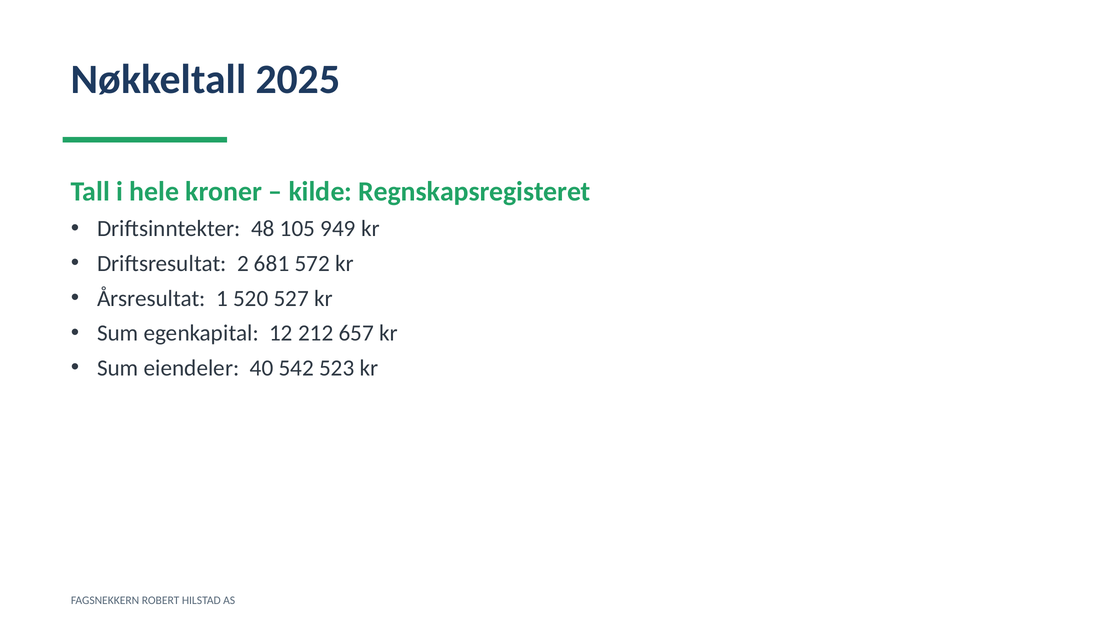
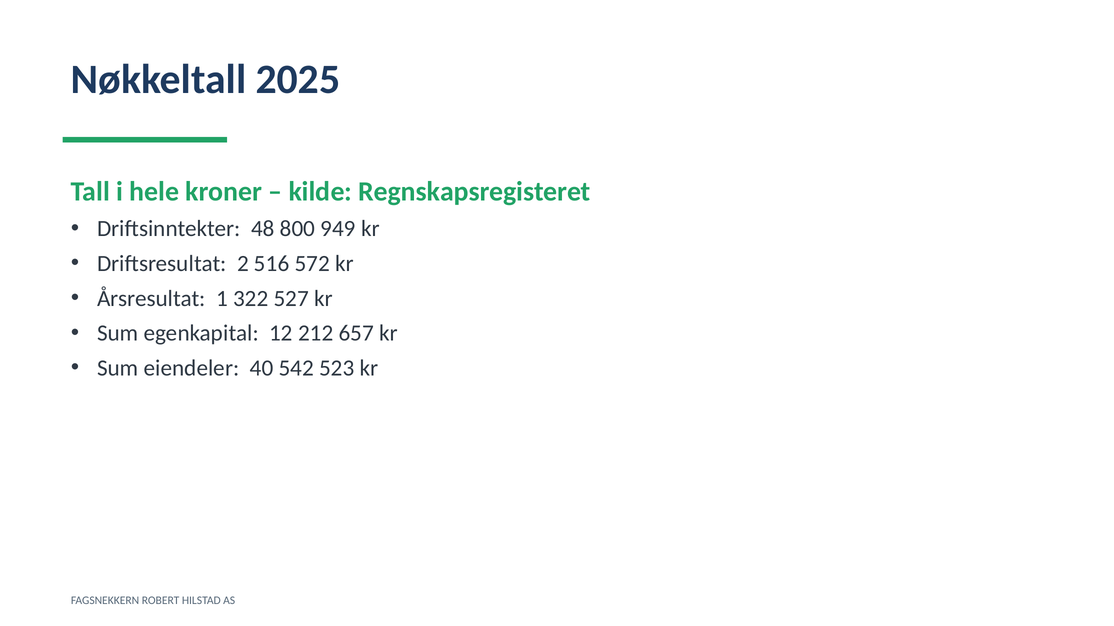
105: 105 -> 800 (298, 229)
681: 681 -> 516 (272, 264)
520: 520 -> 322 (251, 299)
